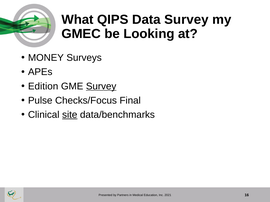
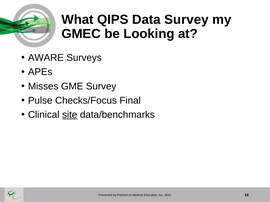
MONEY: MONEY -> AWARE (46, 58)
Edition: Edition -> Misses (43, 86)
Survey underline: present -> none (101, 86)
